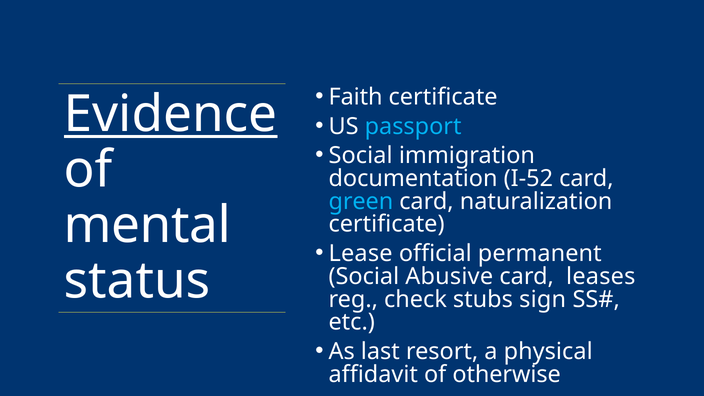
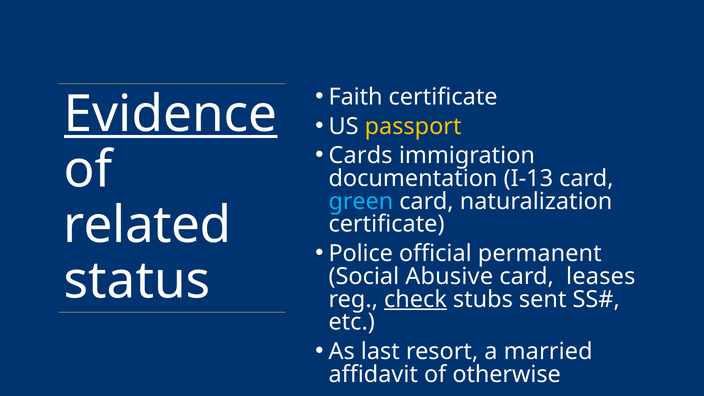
passport colour: light blue -> yellow (413, 126)
Social: Social -> Cards (361, 156)
I-52: I-52 -> I-13 (528, 179)
mental: mental -> related (147, 225)
Lease: Lease -> Police (361, 254)
check underline: none -> present (416, 299)
sign: sign -> sent (543, 299)
physical: physical -> married (548, 351)
